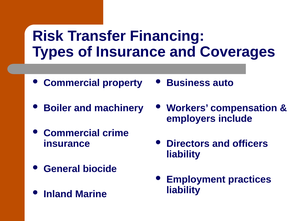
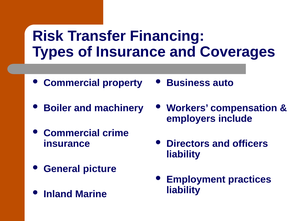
biocide: biocide -> picture (100, 169)
